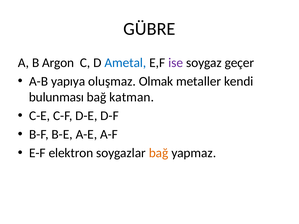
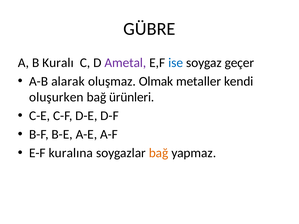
Argon: Argon -> Kuralı (58, 63)
Ametal colour: blue -> purple (125, 63)
ise colour: purple -> blue (176, 63)
yapıya: yapıya -> alarak (68, 81)
bulunması: bulunması -> oluşurken (56, 97)
katman: katman -> ürünleri (132, 97)
elektron: elektron -> kuralına (71, 153)
